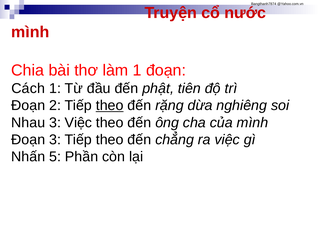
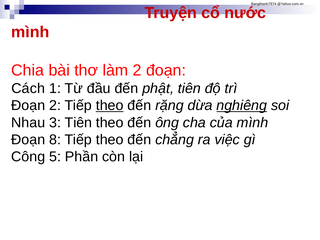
làm 1: 1 -> 2 (137, 70)
nghiêng underline: none -> present (242, 106)
3 Việc: Việc -> Tiên (78, 123)
Đoạn 3: 3 -> 8 (55, 140)
Nhấn: Nhấn -> Công (28, 157)
